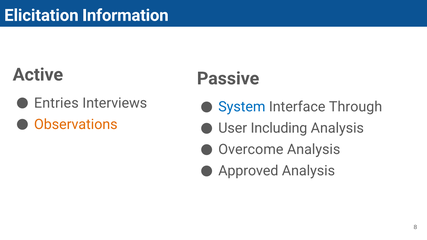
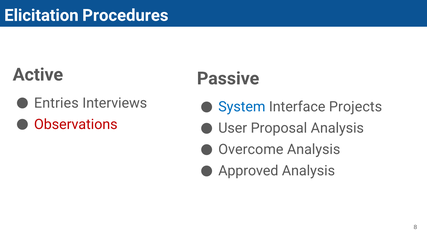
Information: Information -> Procedures (125, 15)
Through: Through -> Projects (356, 107)
Observations colour: orange -> red (76, 125)
Including: Including -> Proposal (279, 128)
